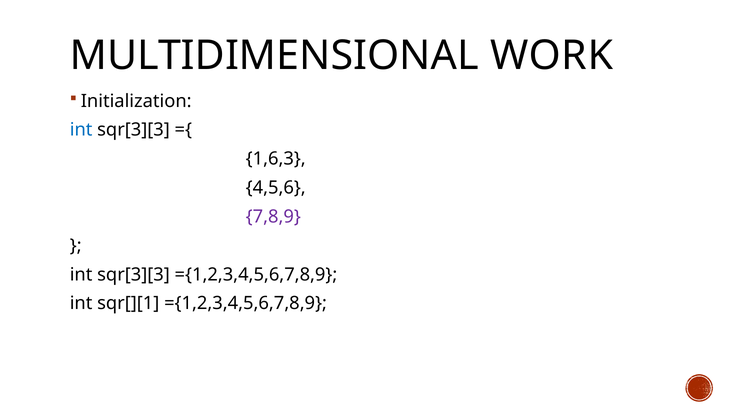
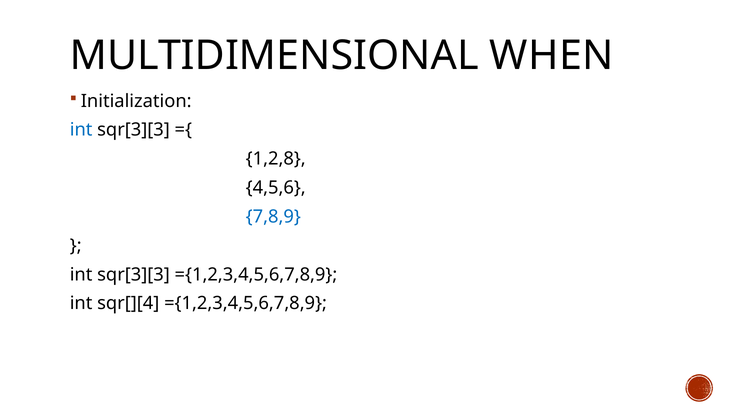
WORK: WORK -> WHEN (552, 56)
1,6,3: 1,6,3 -> 1,2,8 (276, 159)
7,8,9 colour: purple -> blue (273, 217)
sqr[][1: sqr[][1 -> sqr[][4 (128, 304)
